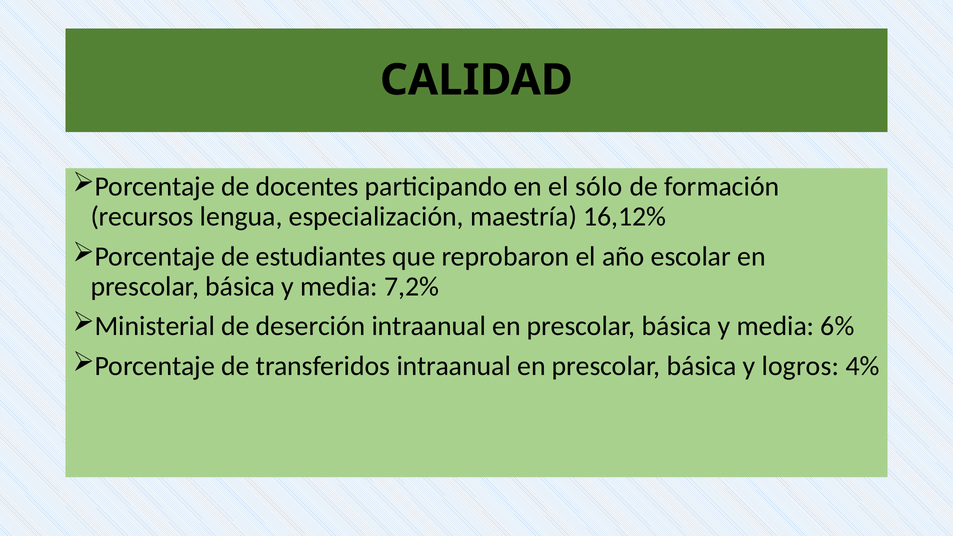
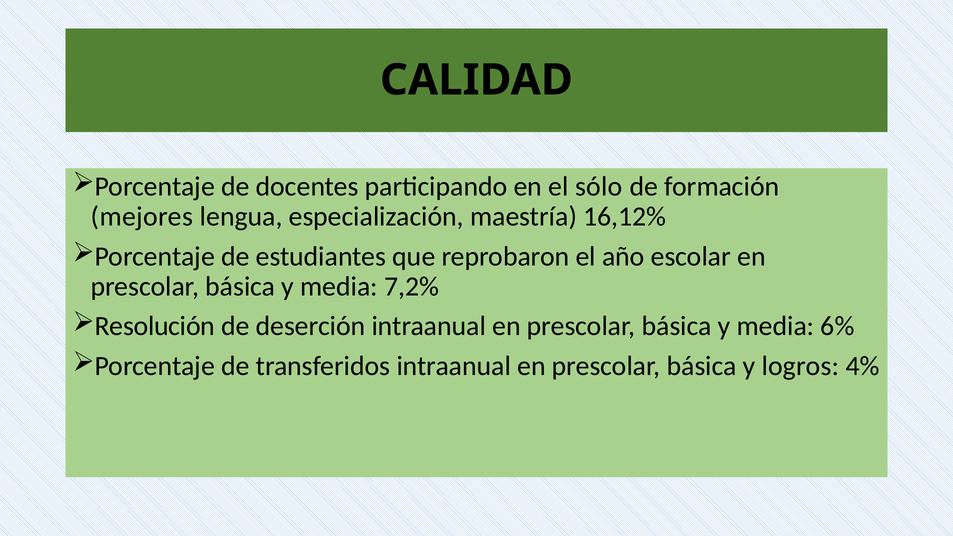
recursos: recursos -> mejores (142, 217)
Ministerial: Ministerial -> Resolución (155, 326)
